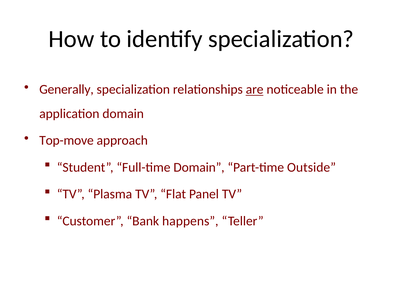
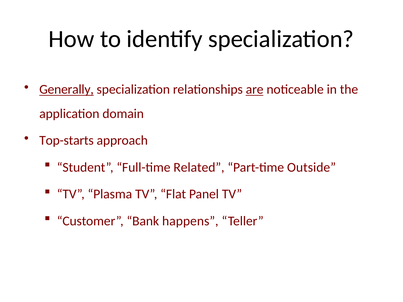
Generally underline: none -> present (67, 90)
Top-move: Top-move -> Top-starts (66, 141)
Full-time Domain: Domain -> Related (199, 167)
